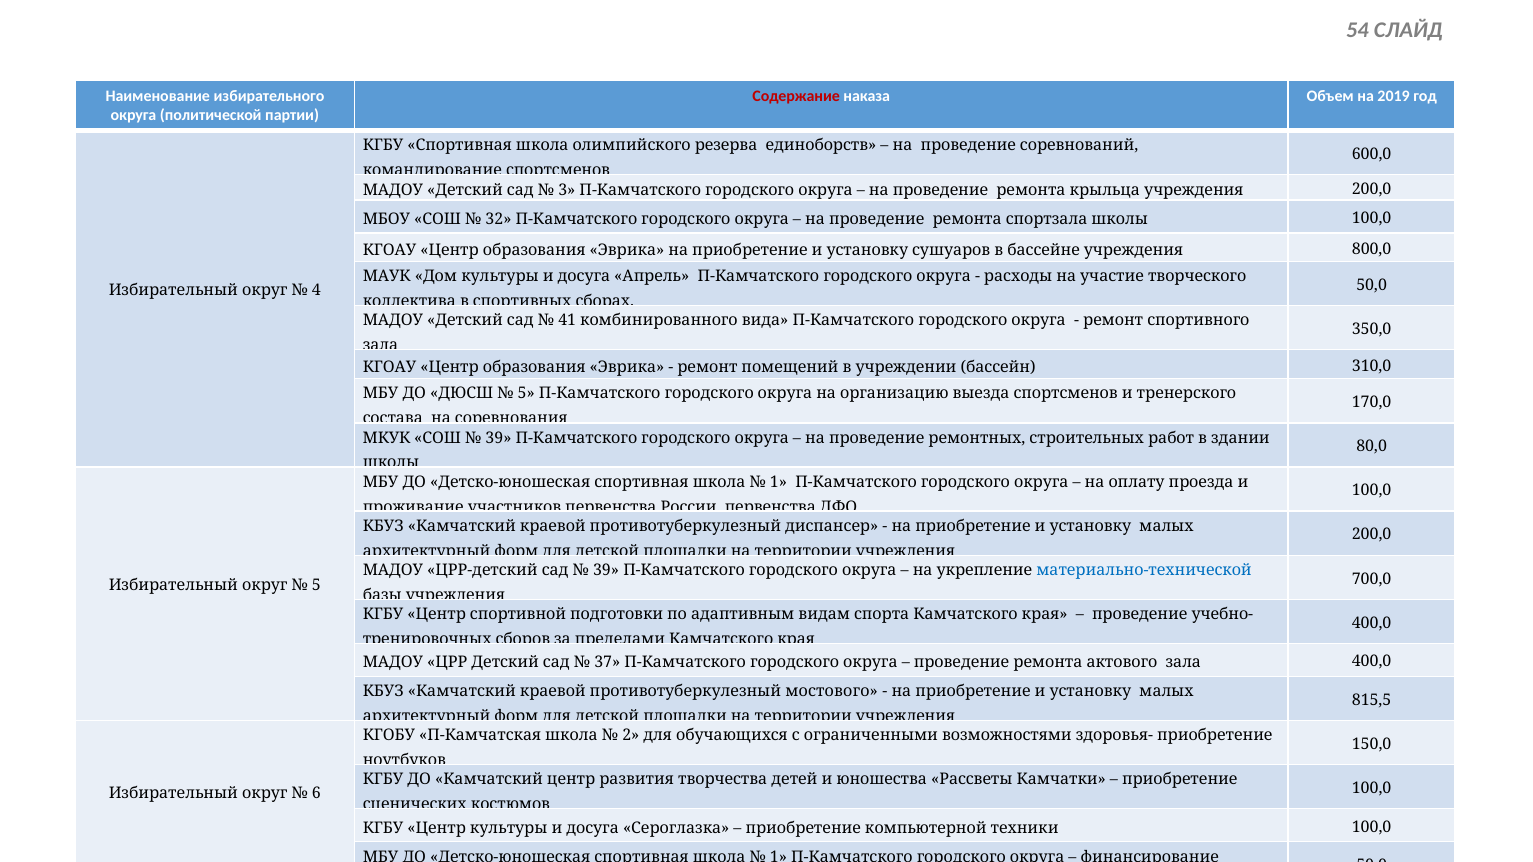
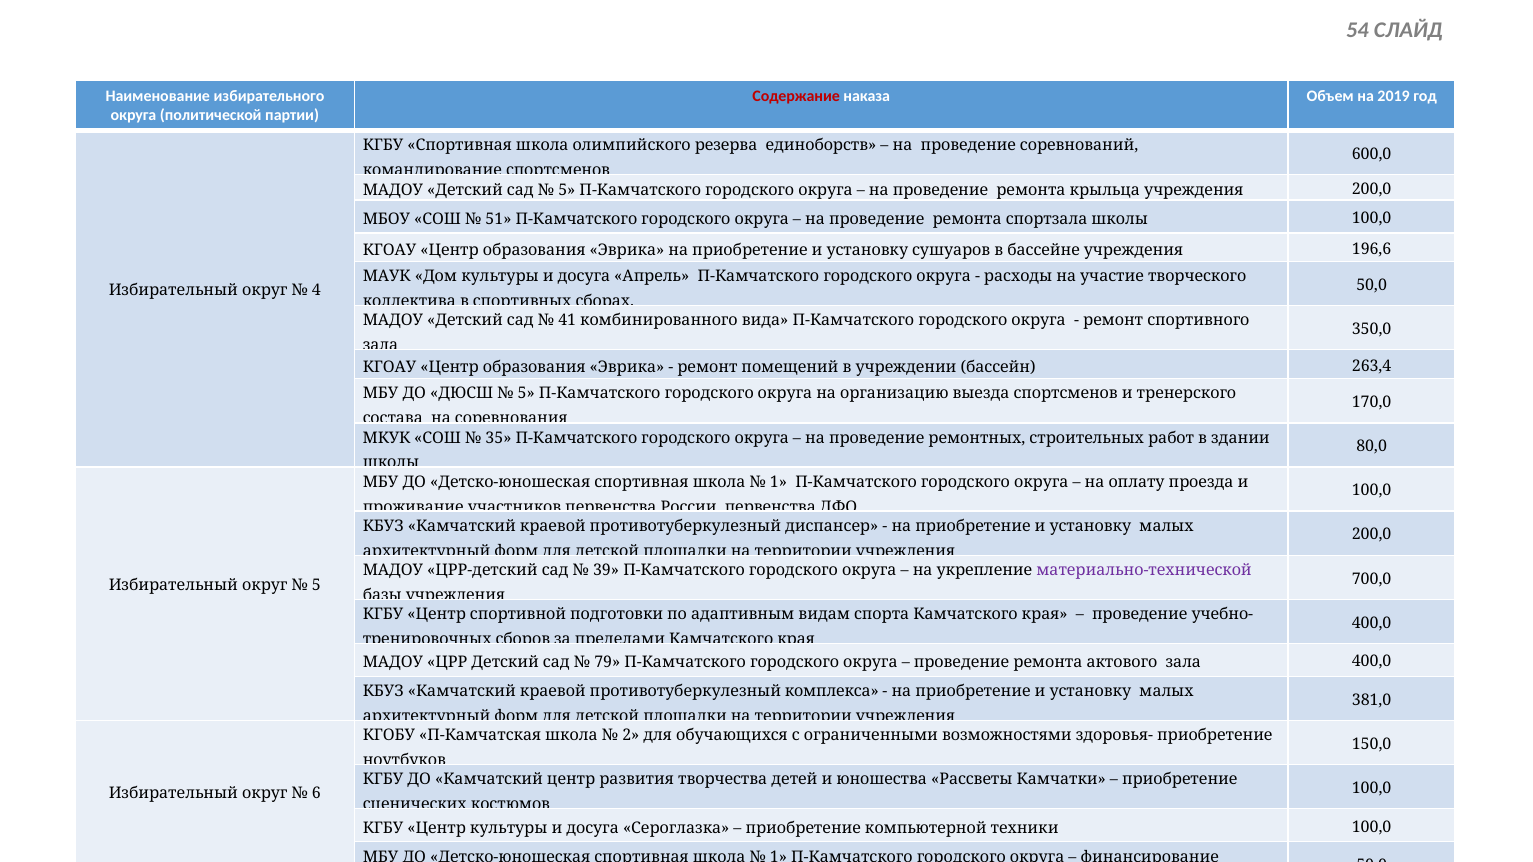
3: 3 -> 5 (567, 190)
32: 32 -> 51 (498, 219)
800,0: 800,0 -> 196,6 (1372, 249)
310,0: 310,0 -> 263,4 (1372, 366)
39: 39 -> 35 (498, 438)
материально-технической colour: blue -> purple (1144, 570)
37: 37 -> 79 (607, 663)
мостового: мостового -> комплекса (832, 692)
815,5: 815,5 -> 381,0 (1372, 700)
